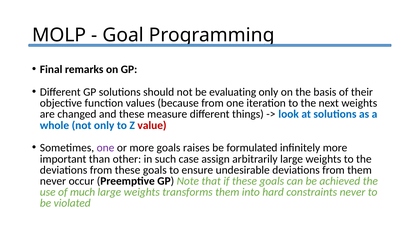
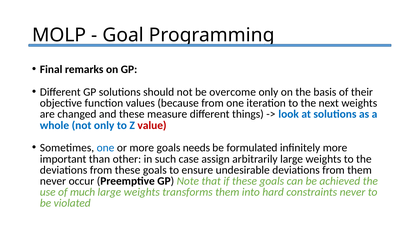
evaluating: evaluating -> overcome (233, 92)
one colour: purple -> blue (106, 148)
raises: raises -> needs (196, 148)
